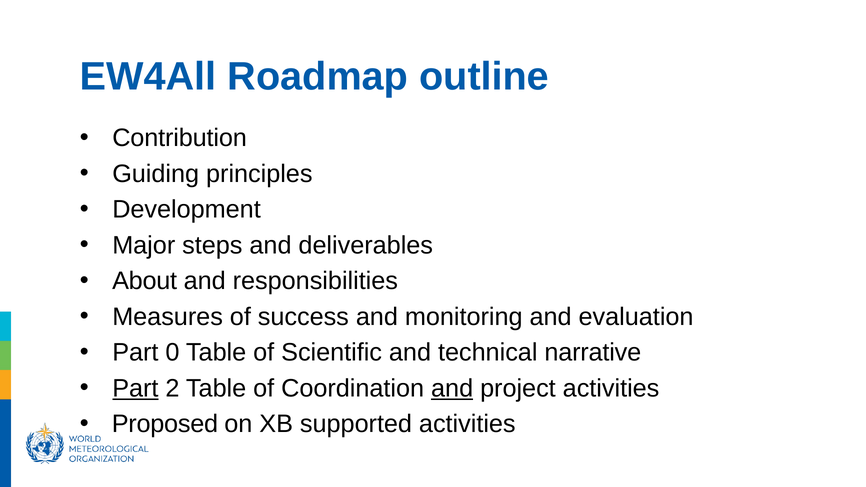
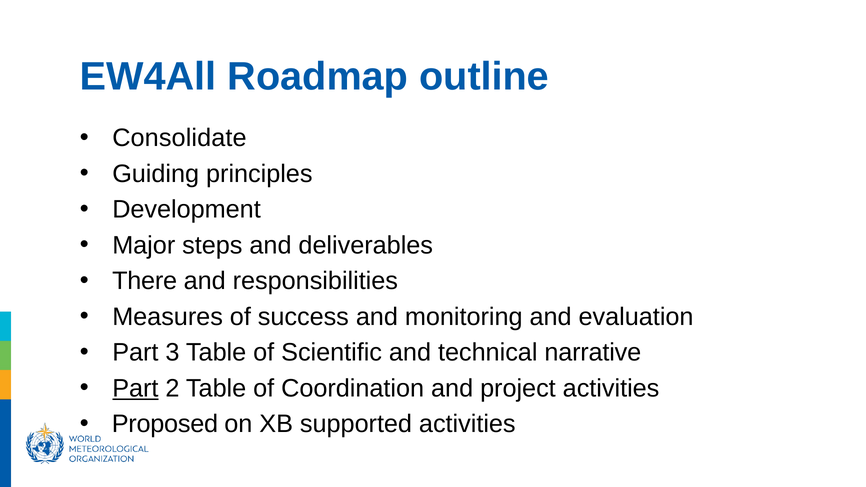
Contribution: Contribution -> Consolidate (179, 138)
About: About -> There (145, 281)
0: 0 -> 3 (172, 353)
and underline: present -> none (452, 388)
